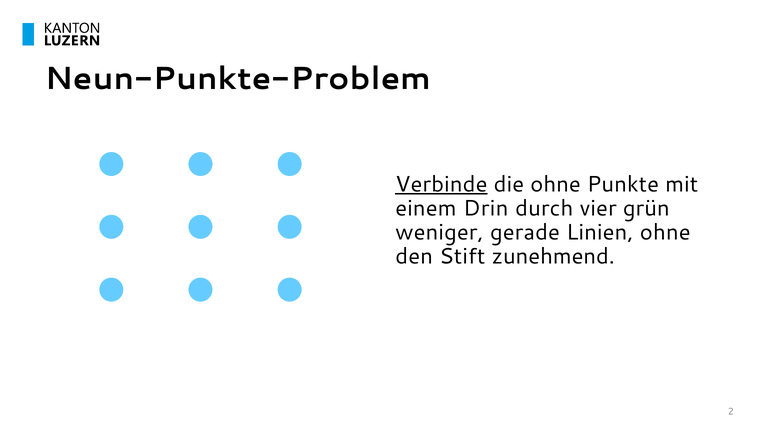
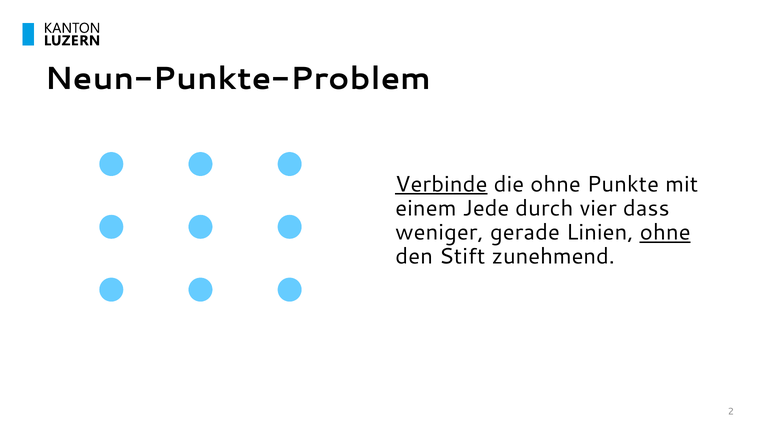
Drin: Drin -> Jede (486, 208)
grün: grün -> dass (646, 208)
ohne underline: none -> present (665, 232)
